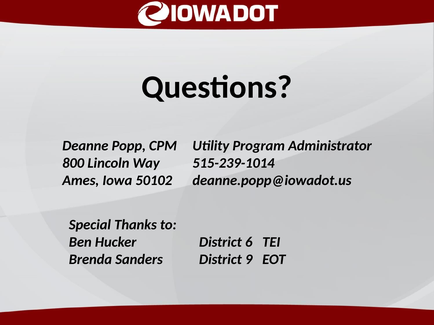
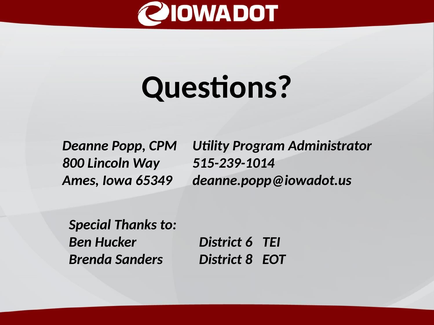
50102: 50102 -> 65349 (154, 181)
9: 9 -> 8 (249, 260)
